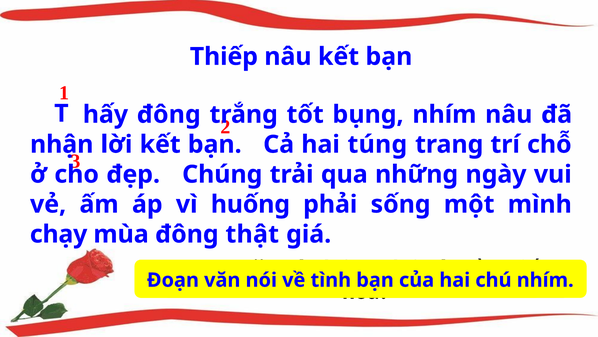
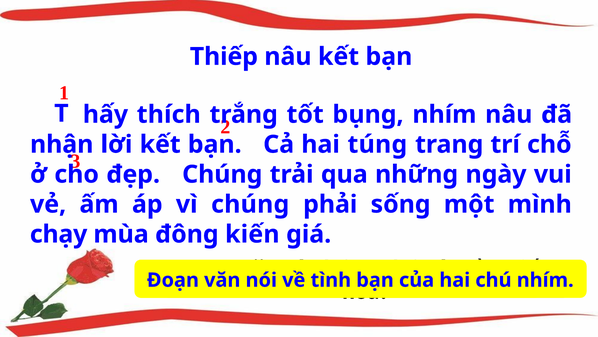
hấy đông: đông -> thích (169, 114)
vì huống: huống -> chúng (250, 204)
thật: thật -> kiến (252, 234)
